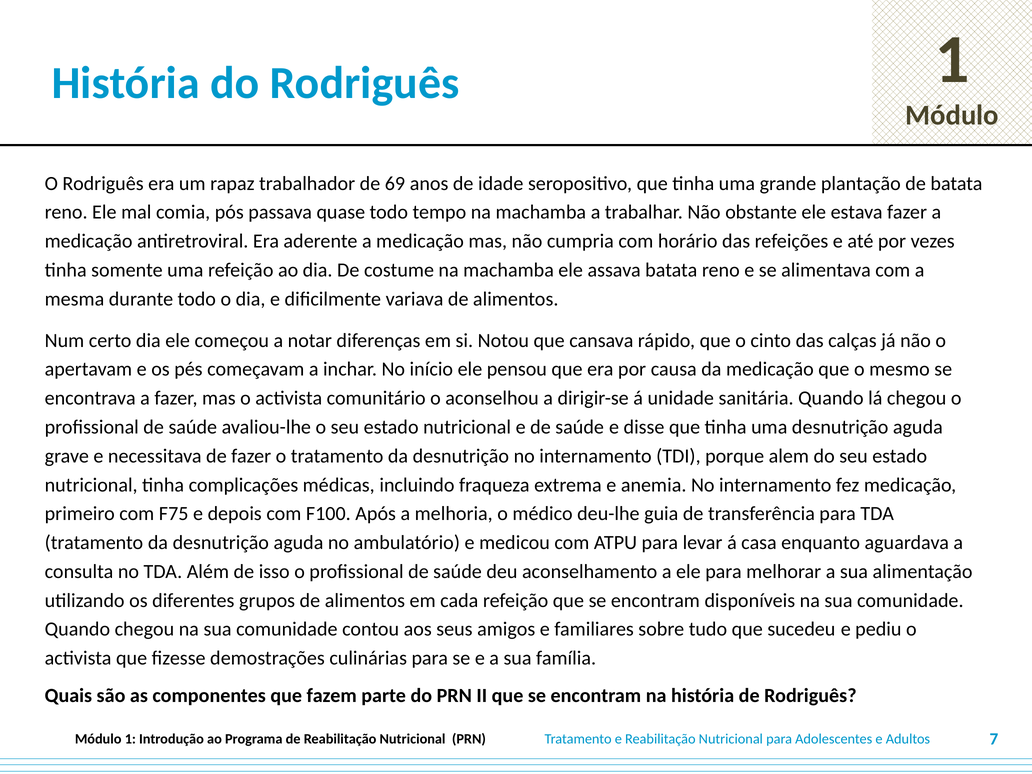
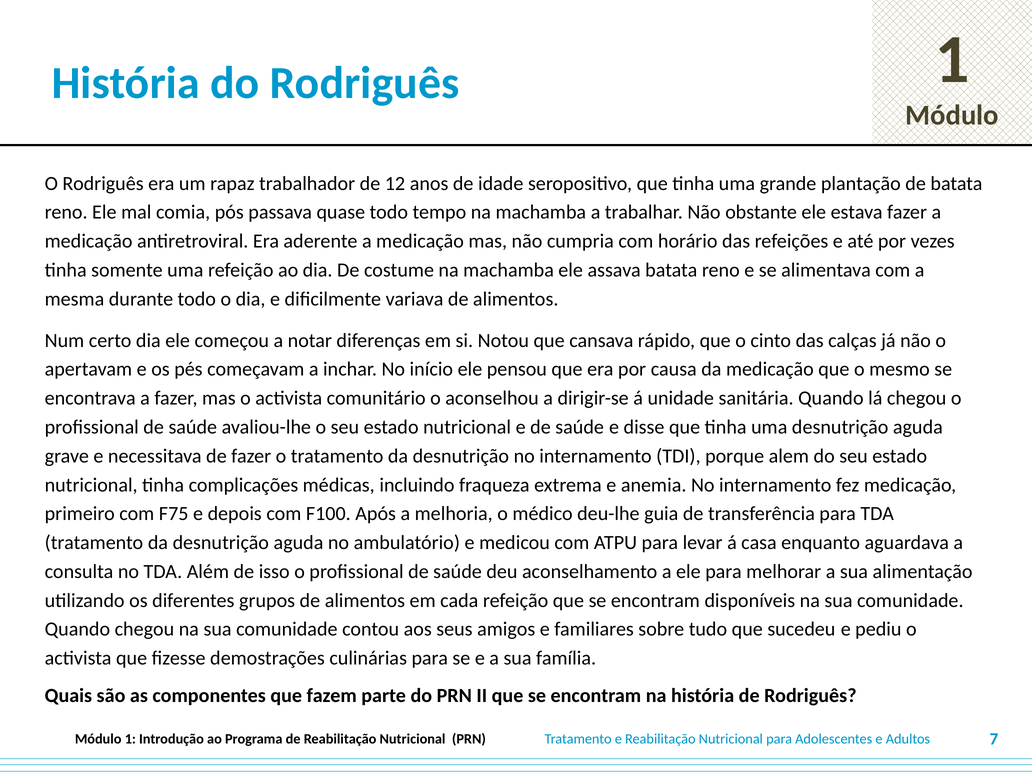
69: 69 -> 12 (395, 183)
